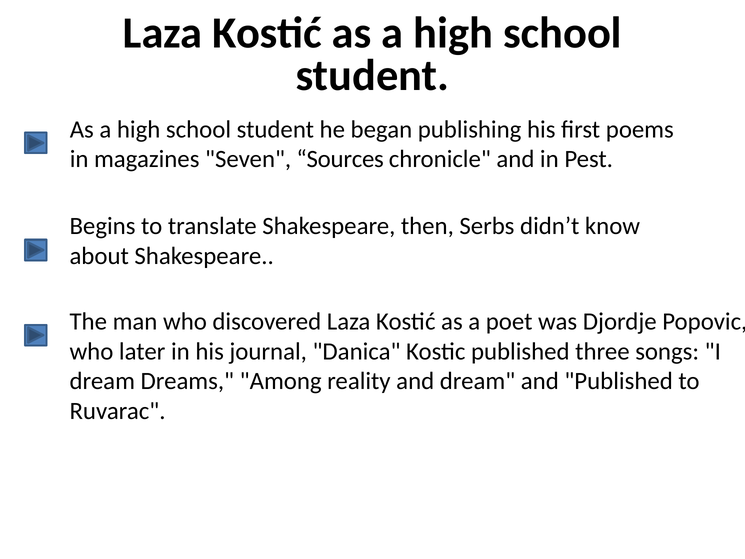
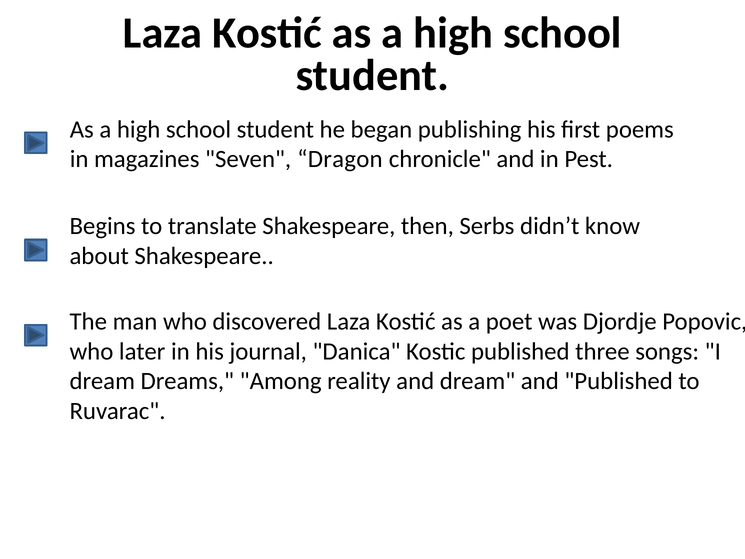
Sources: Sources -> Dragon (340, 159)
